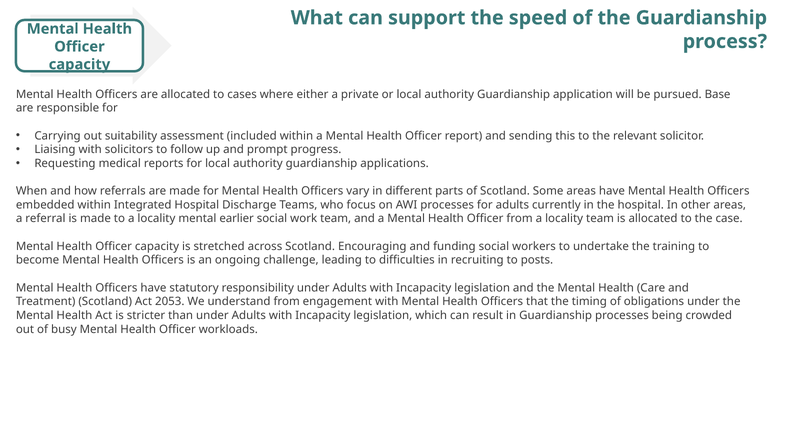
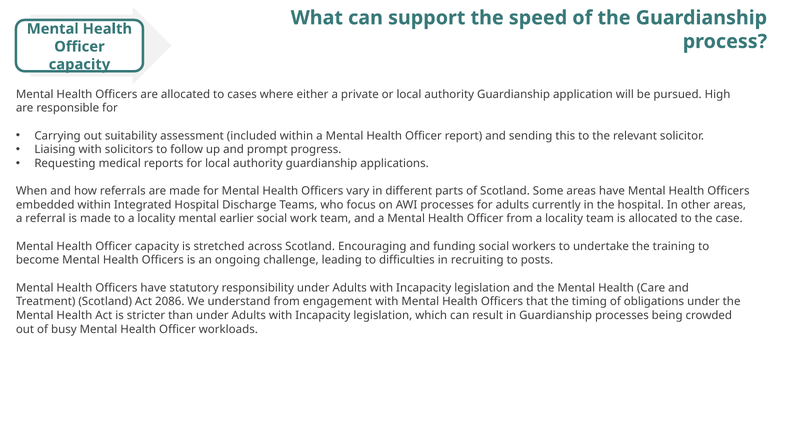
Base: Base -> High (718, 94)
2053: 2053 -> 2086 (170, 301)
